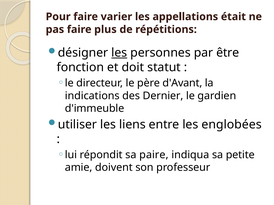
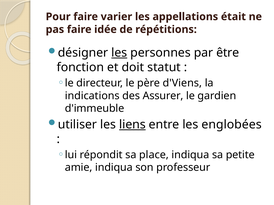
plus: plus -> idée (105, 30)
d'Avant: d'Avant -> d'Viens (182, 83)
Dernier: Dernier -> Assurer (163, 96)
liens underline: none -> present (132, 125)
paire: paire -> place (154, 155)
amie doivent: doivent -> indiqua (114, 168)
